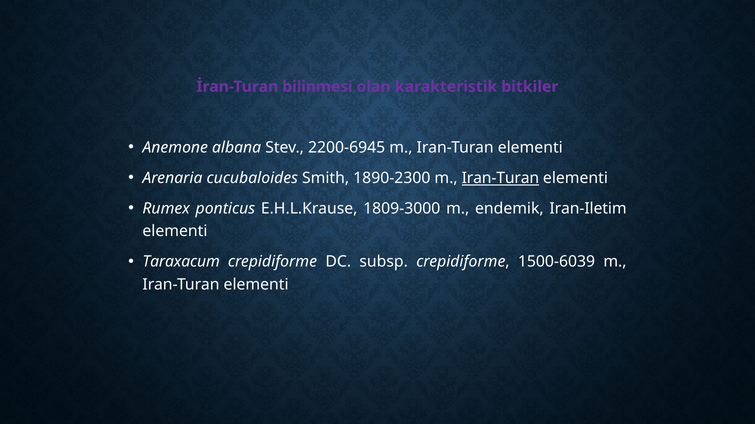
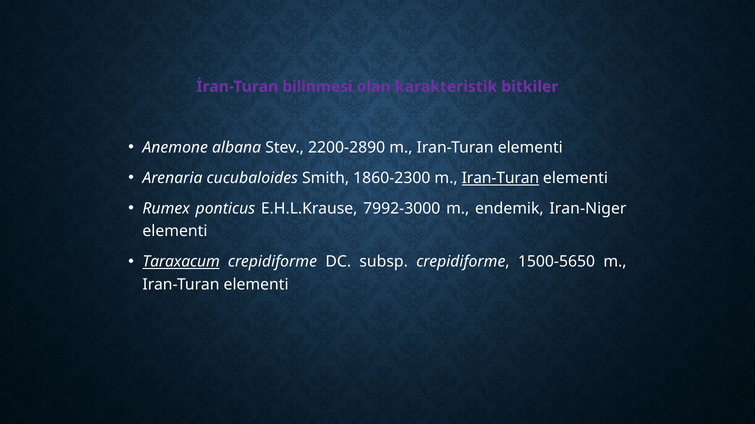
2200-6945: 2200-6945 -> 2200-2890 (347, 148)
1890-2300: 1890-2300 -> 1860-2300 (392, 178)
1809-3000: 1809-3000 -> 7992-3000 (402, 209)
Iran-Iletim: Iran-Iletim -> Iran-Niger (588, 209)
Taraxacum underline: none -> present (181, 262)
1500-6039: 1500-6039 -> 1500-5650 (556, 262)
